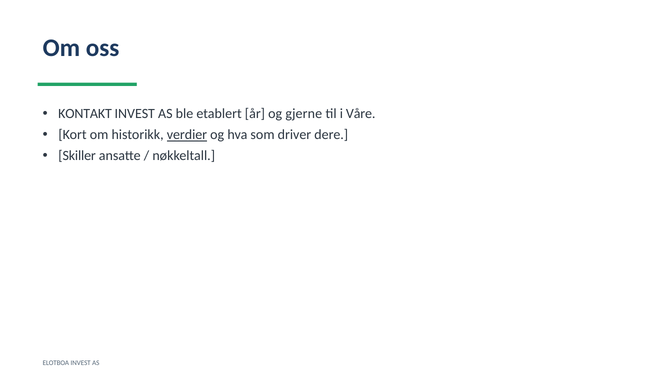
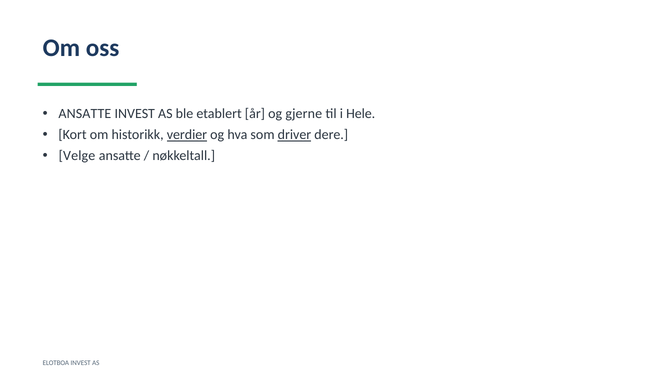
KONTAKT: KONTAKT -> ANSATTE (85, 114)
Våre: Våre -> Hele (361, 114)
driver underline: none -> present (294, 135)
Skiller: Skiller -> Velge (77, 156)
